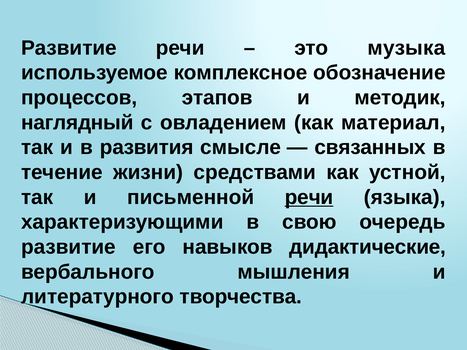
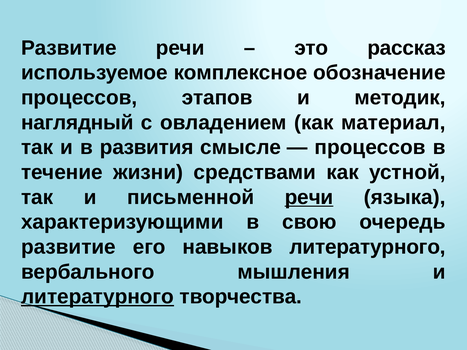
музыка: музыка -> рассказ (407, 48)
связанных: связанных -> процессов (370, 148)
навыков дидактические: дидактические -> литературного (368, 247)
литературного underline: none -> present (97, 297)
